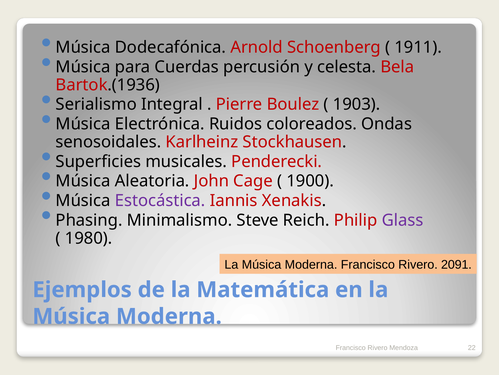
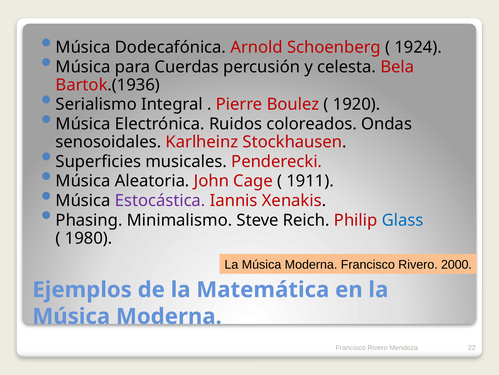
1911: 1911 -> 1924 (418, 47)
1903: 1903 -> 1920 (357, 104)
1900: 1900 -> 1911 (310, 181)
Glass colour: purple -> blue (403, 220)
2091: 2091 -> 2000 (456, 264)
